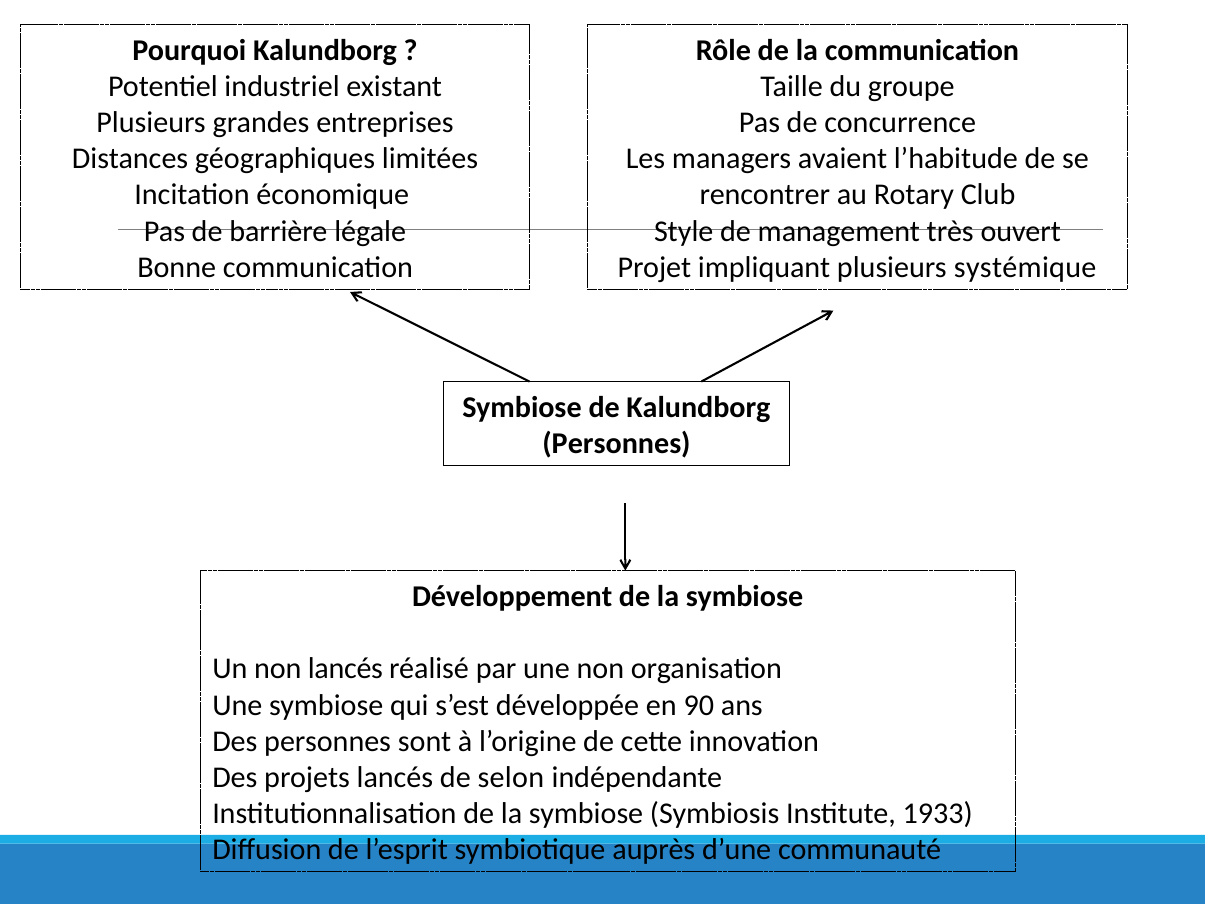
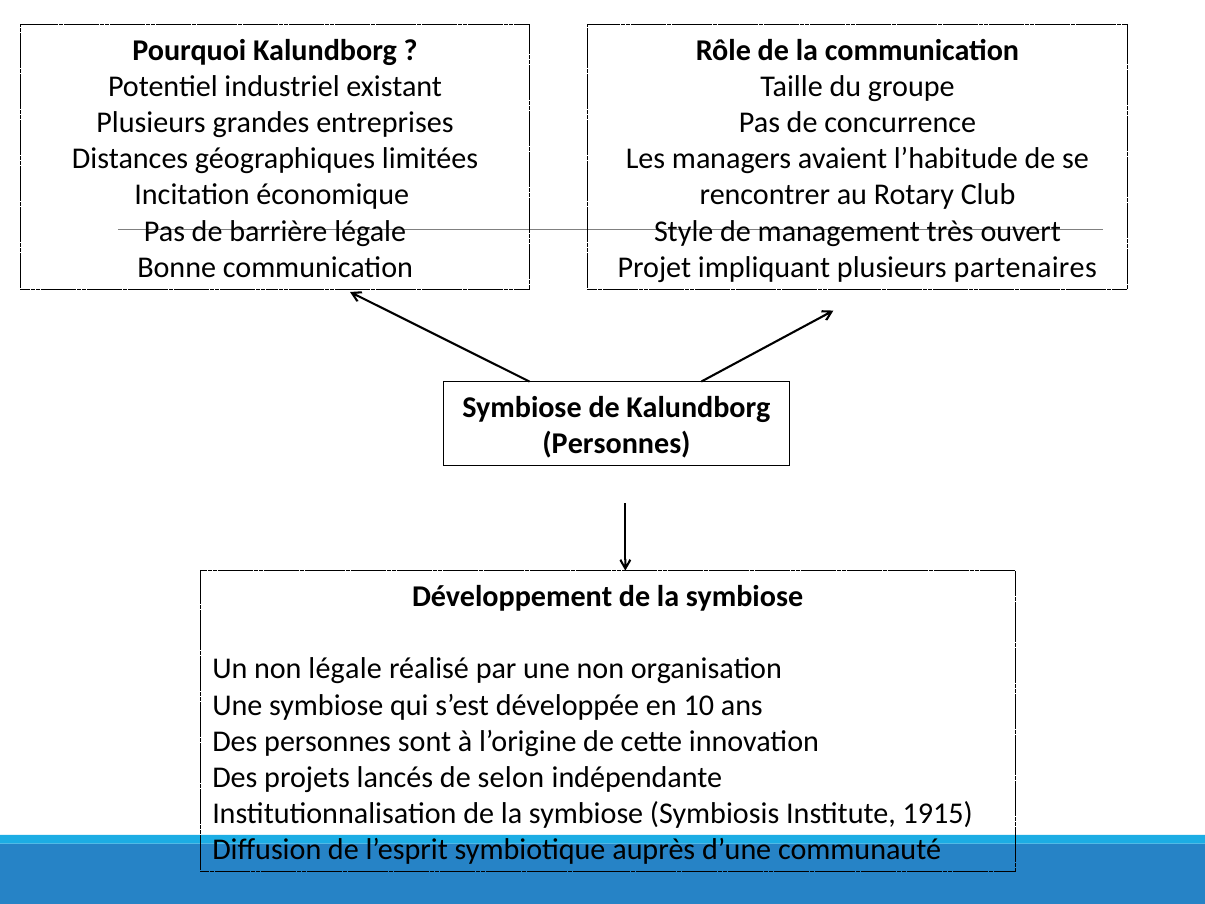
systémique: systémique -> partenaires (1025, 267)
non lancés: lancés -> légale (345, 669)
90: 90 -> 10 (699, 705)
1933: 1933 -> 1915 (938, 813)
